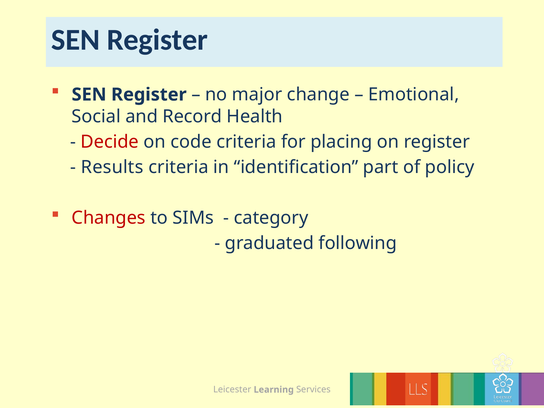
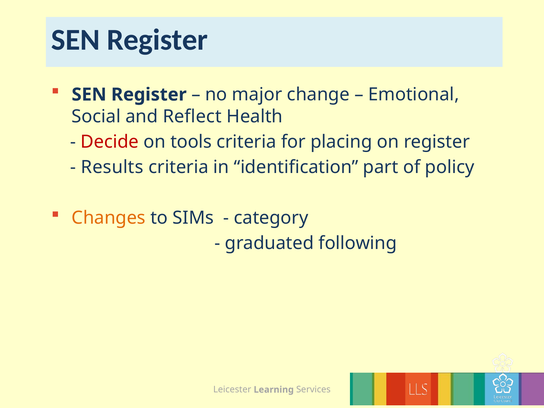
Record: Record -> Reflect (192, 116)
code: code -> tools (191, 142)
Changes colour: red -> orange (109, 218)
